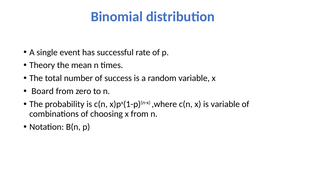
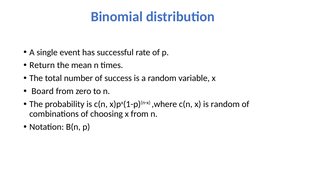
Theory: Theory -> Return (42, 65)
is variable: variable -> random (225, 104)
